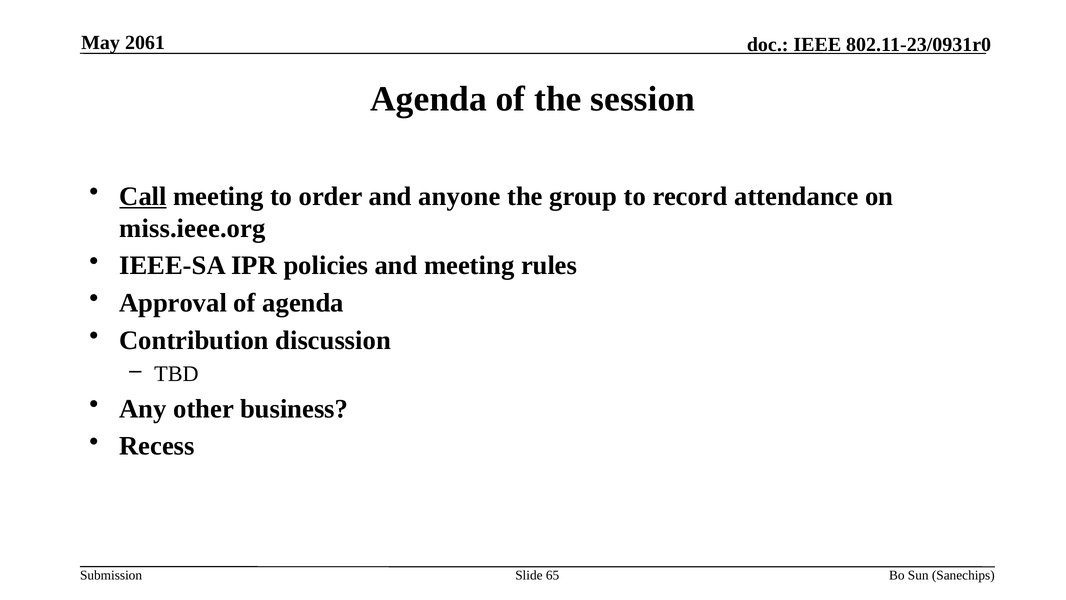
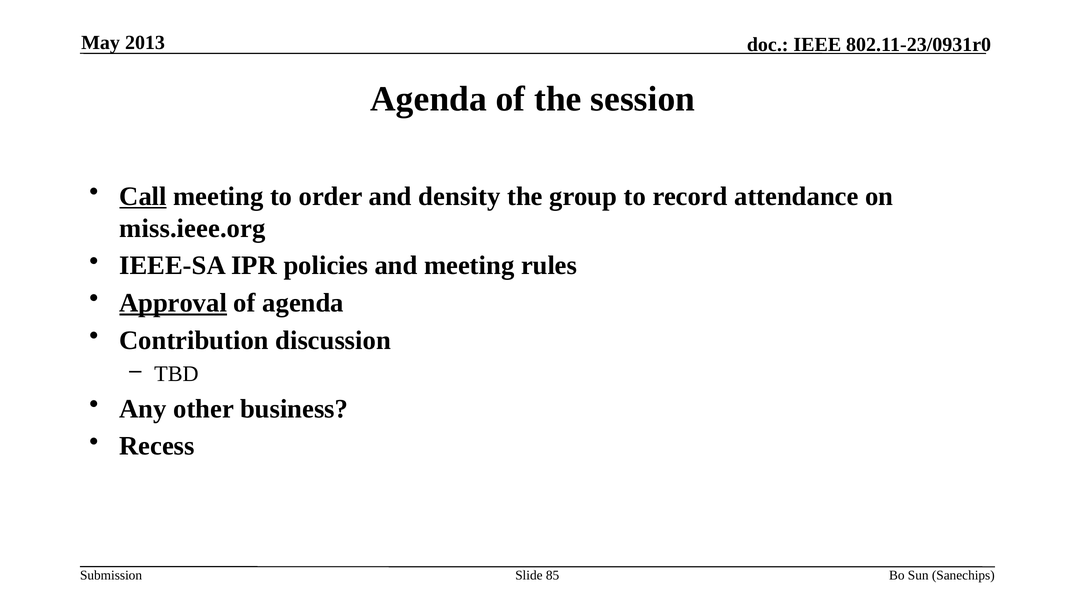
2061: 2061 -> 2013 (145, 42)
anyone: anyone -> density (459, 196)
Approval underline: none -> present (173, 303)
65: 65 -> 85 (553, 575)
